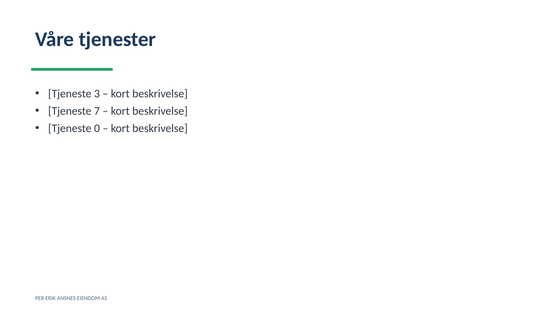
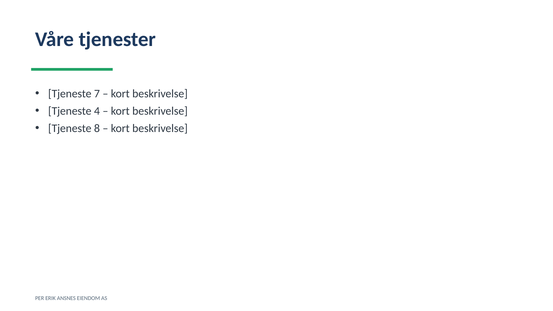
3: 3 -> 7 (97, 94)
7: 7 -> 4 (97, 111)
0: 0 -> 8 (97, 128)
